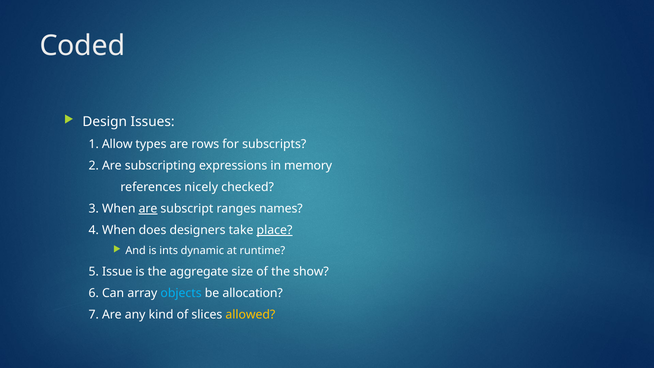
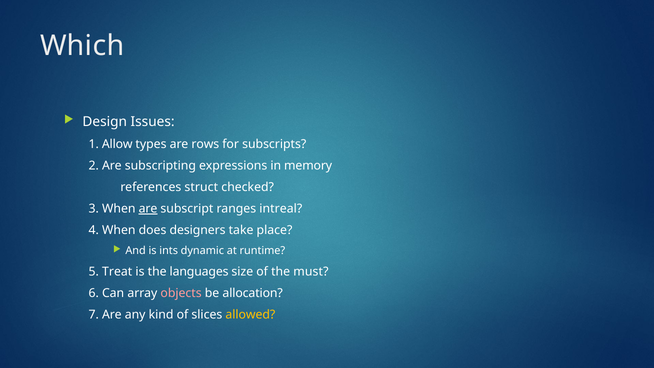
Coded: Coded -> Which (82, 46)
nicely: nicely -> struct (201, 187)
names: names -> intreal (281, 209)
place underline: present -> none (274, 230)
Issue: Issue -> Treat (117, 272)
aggregate: aggregate -> languages (199, 272)
show: show -> must (311, 272)
objects colour: light blue -> pink (181, 293)
